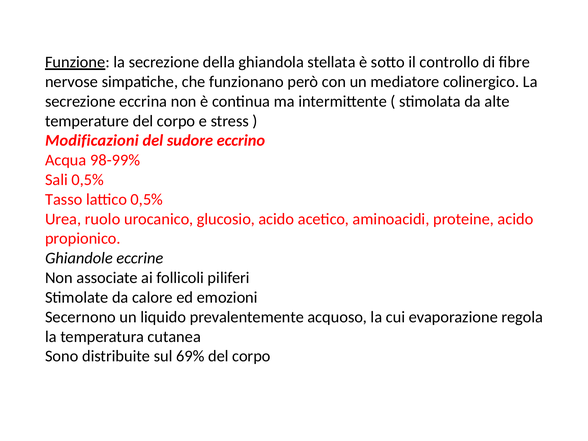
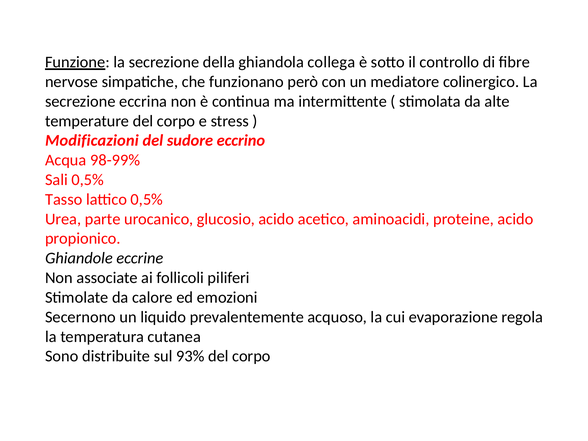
stellata: stellata -> collega (331, 62)
ruolo: ruolo -> parte (103, 219)
69%: 69% -> 93% (190, 356)
